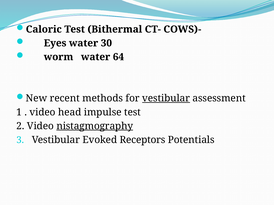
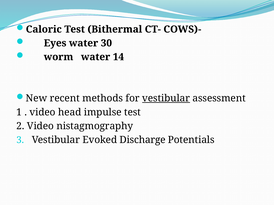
64: 64 -> 14 (118, 57)
nistagmography underline: present -> none (95, 126)
Receptors: Receptors -> Discharge (143, 140)
